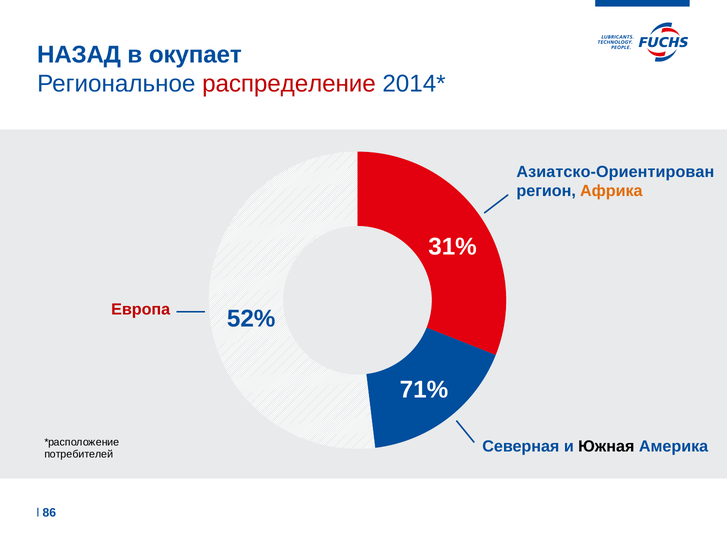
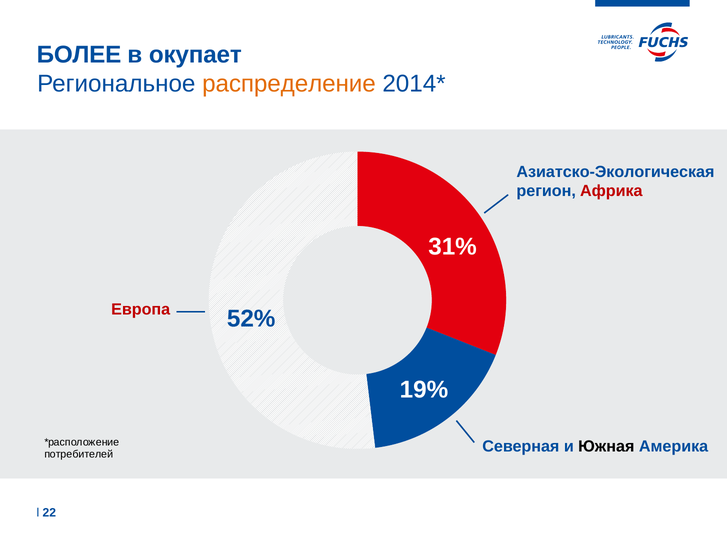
НАЗАД: НАЗАД -> БОЛЕЕ (79, 55)
распределение colour: red -> orange (289, 84)
Азиатско-Ориентирован: Азиатско-Ориентирован -> Азиатско-Экологическая (615, 172)
Африка colour: orange -> red (611, 191)
71%: 71% -> 19% (424, 390)
86: 86 -> 22 (49, 513)
